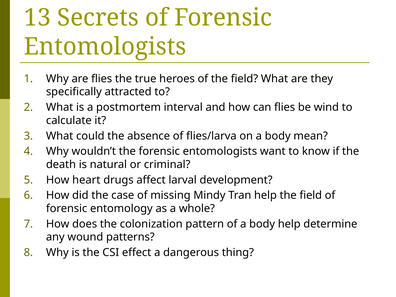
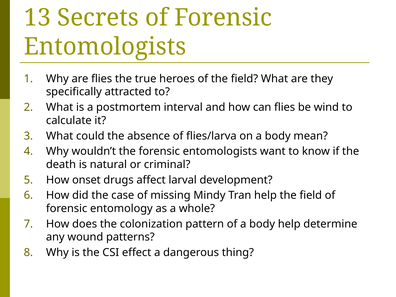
heart: heart -> onset (86, 180)
